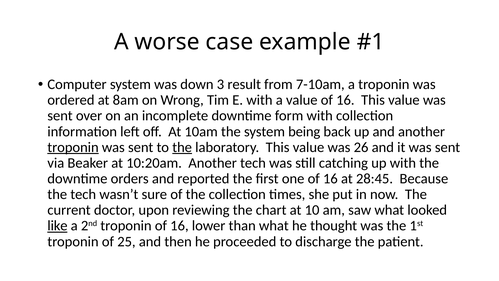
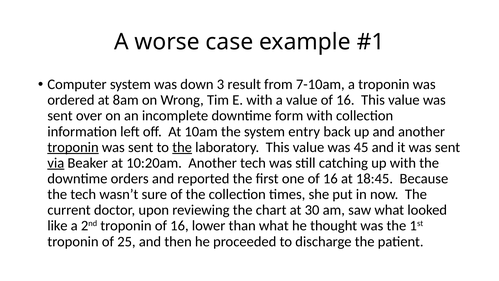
being: being -> entry (304, 131)
26: 26 -> 45 (361, 147)
via underline: none -> present (56, 163)
28:45: 28:45 -> 18:45 (375, 178)
10: 10 -> 30 (312, 210)
like underline: present -> none (57, 226)
